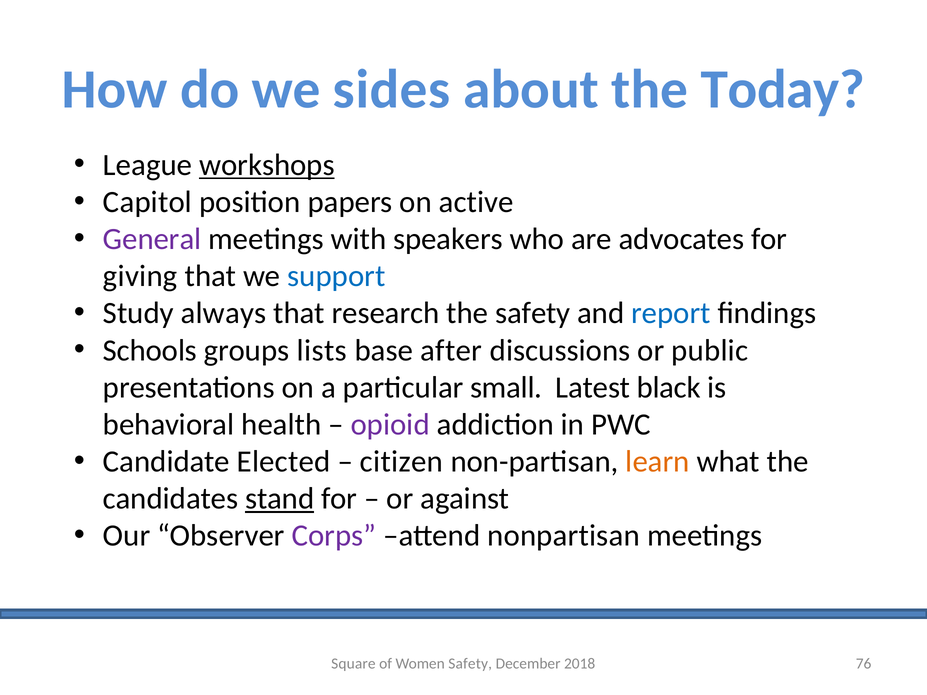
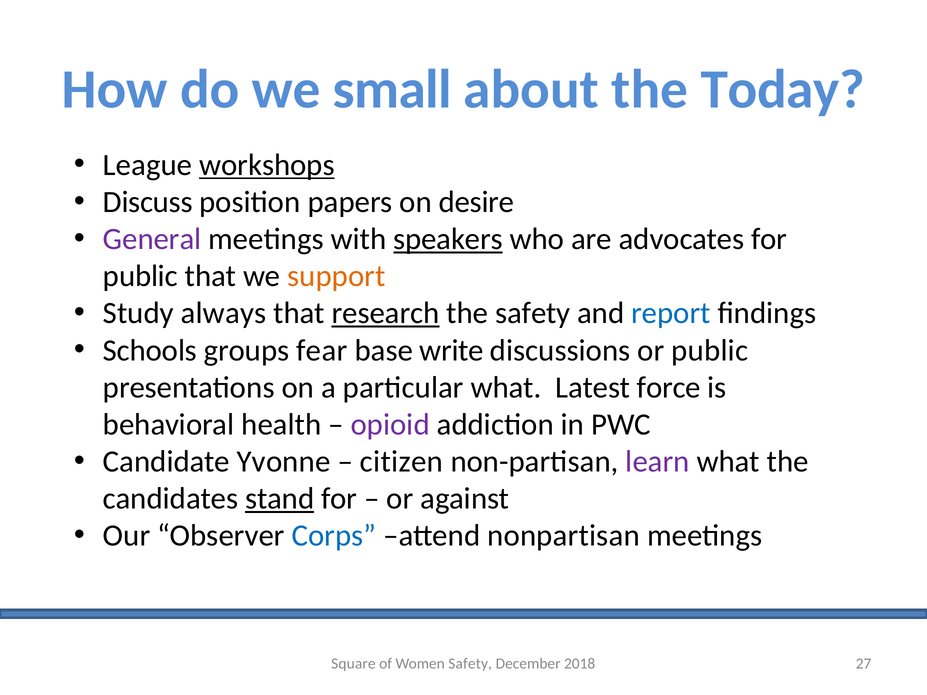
sides: sides -> small (392, 90)
Capitol: Capitol -> Discuss (148, 202)
active: active -> desire (477, 202)
speakers underline: none -> present (448, 239)
giving: giving -> public (140, 276)
support colour: blue -> orange (336, 276)
research underline: none -> present (386, 313)
lists: lists -> fear (322, 350)
after: after -> write (452, 350)
particular small: small -> what (506, 388)
black: black -> force (669, 388)
Elected: Elected -> Yvonne (284, 462)
learn colour: orange -> purple (658, 462)
Corps colour: purple -> blue (334, 536)
76: 76 -> 27 (864, 664)
